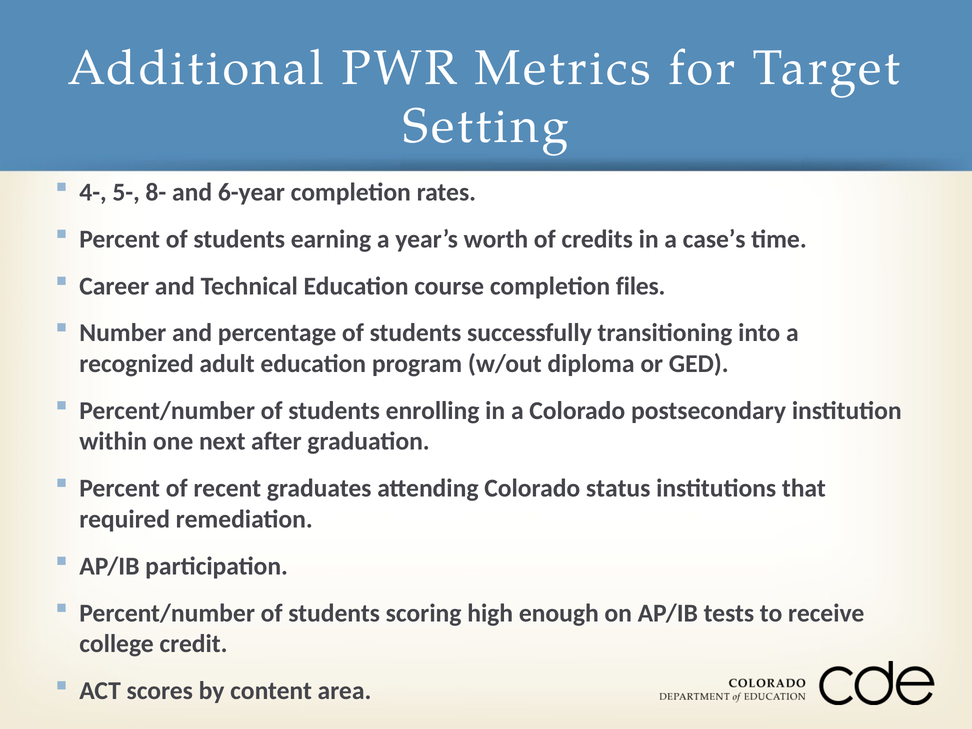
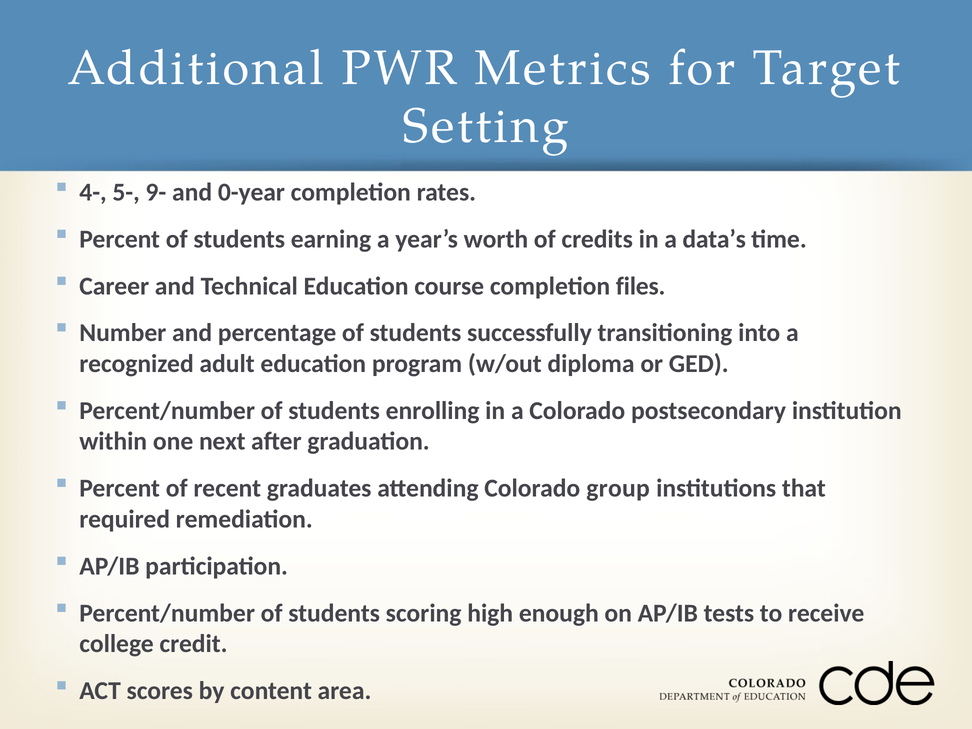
8-: 8- -> 9- (156, 192)
6-year: 6-year -> 0-year (251, 192)
case’s: case’s -> data’s (714, 239)
status: status -> group (618, 488)
